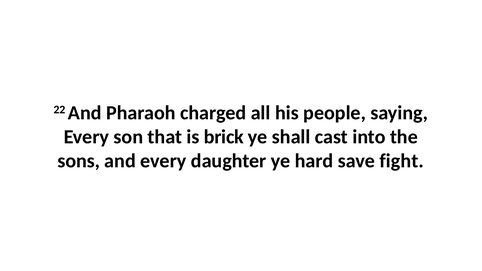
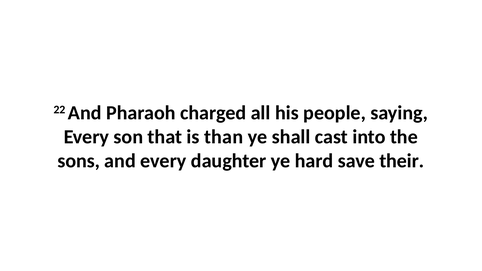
brick: brick -> than (224, 137)
fight: fight -> their (402, 161)
